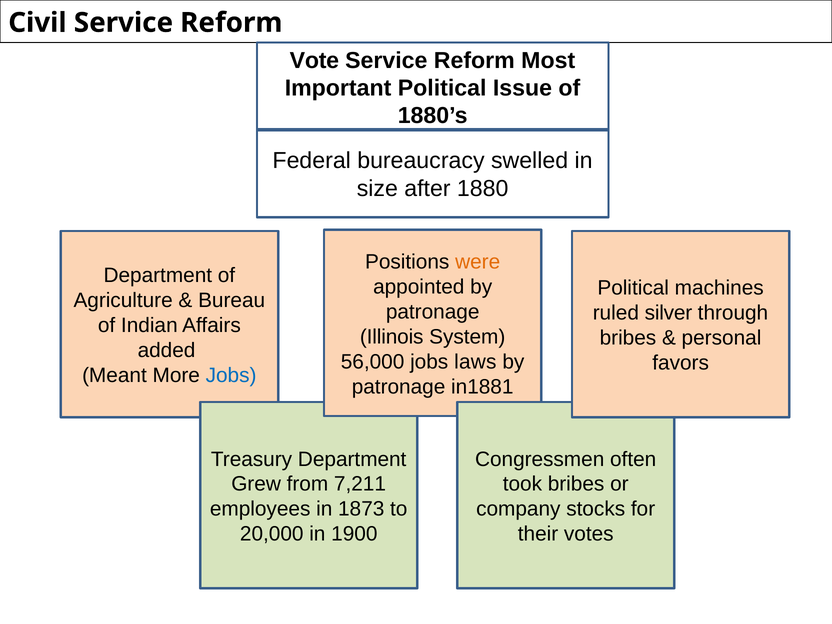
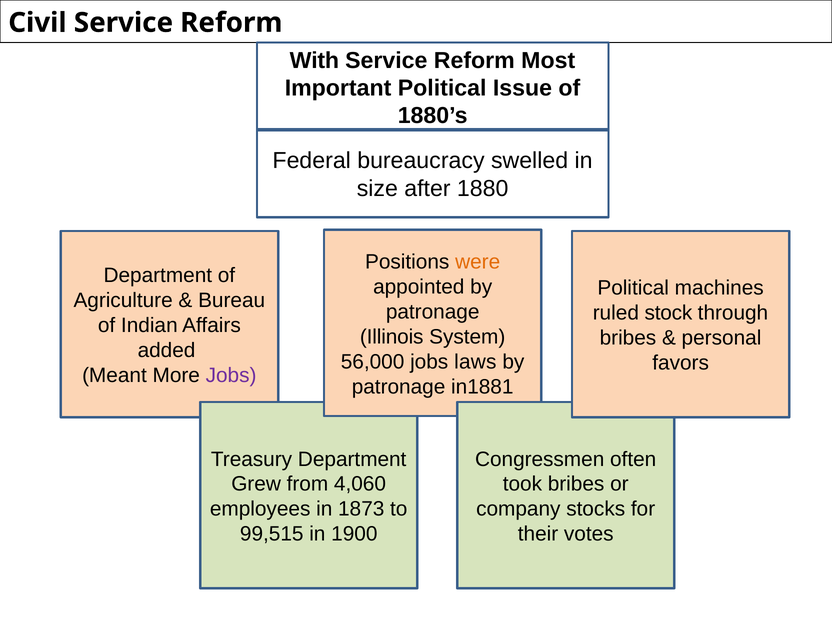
Vote: Vote -> With (314, 60)
silver: silver -> stock (668, 313)
Jobs colour: blue -> purple (231, 375)
7,211: 7,211 -> 4,060 (360, 484)
20,000: 20,000 -> 99,515 (272, 534)
